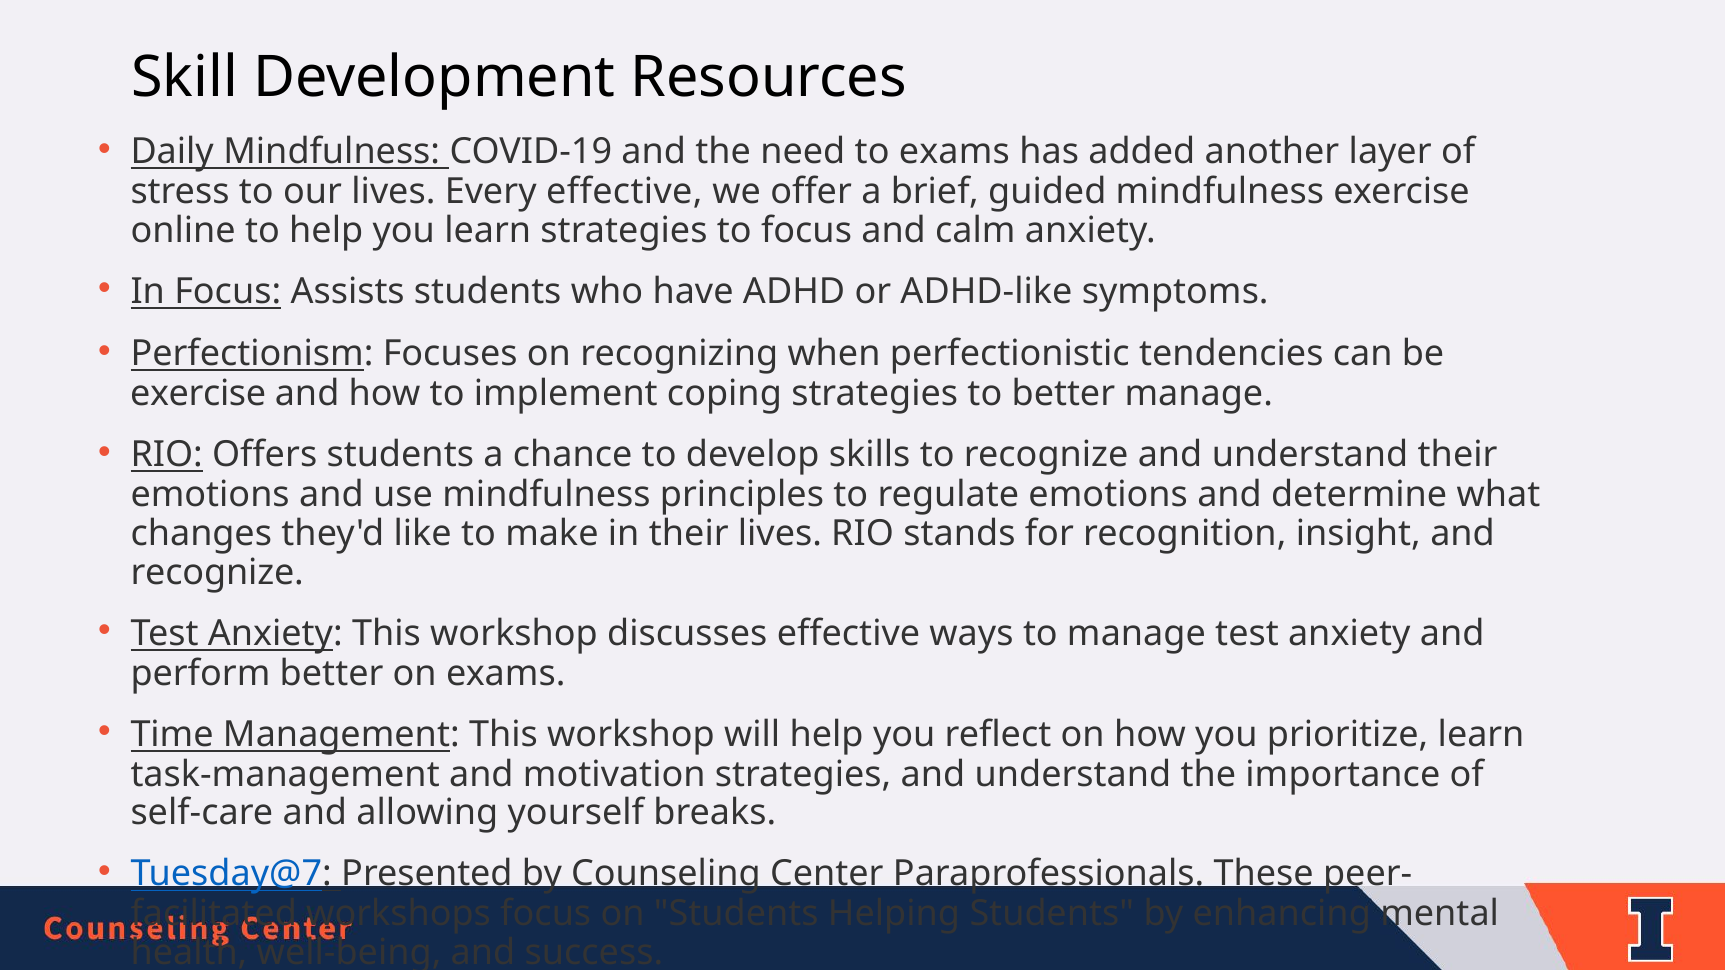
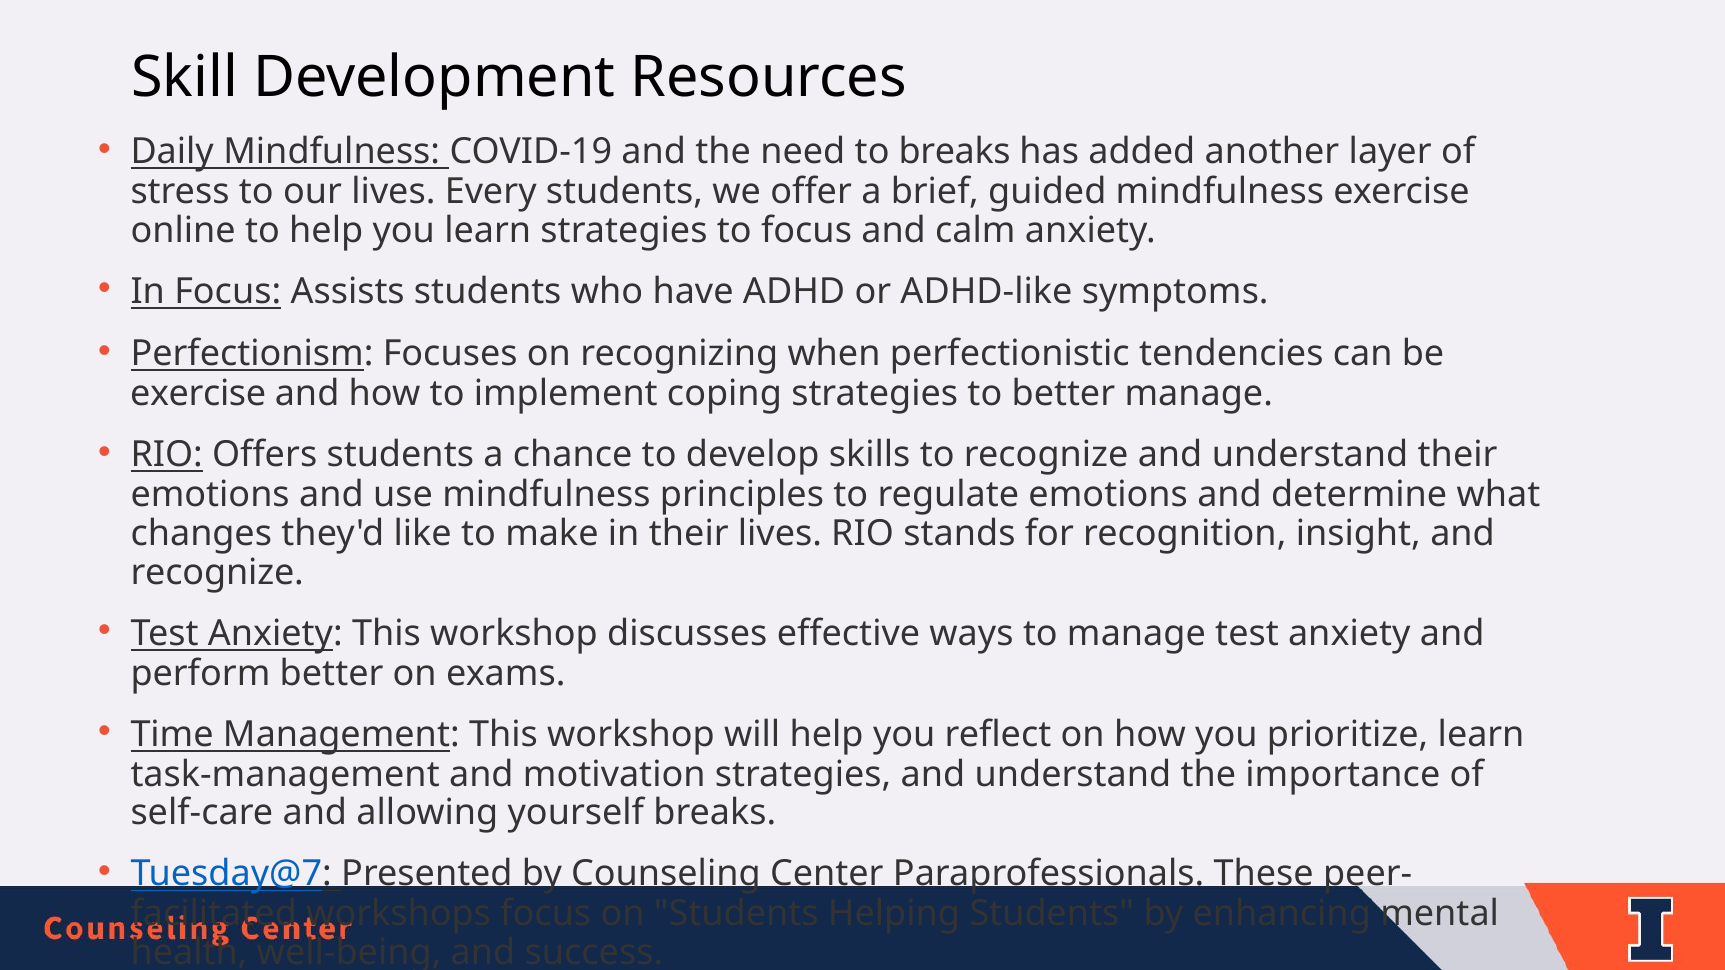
to exams: exams -> breaks (955, 152)
Every effective: effective -> students (624, 192)
